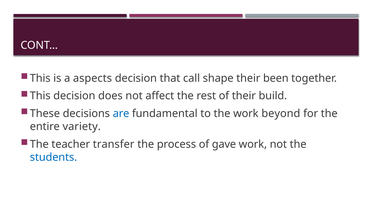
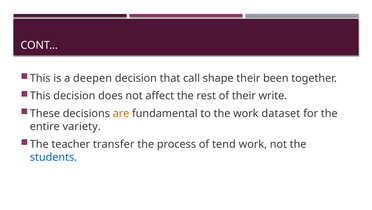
aspects: aspects -> deepen (93, 78)
build: build -> write (273, 96)
are colour: blue -> orange (121, 113)
beyond: beyond -> dataset (281, 113)
gave: gave -> tend (224, 144)
